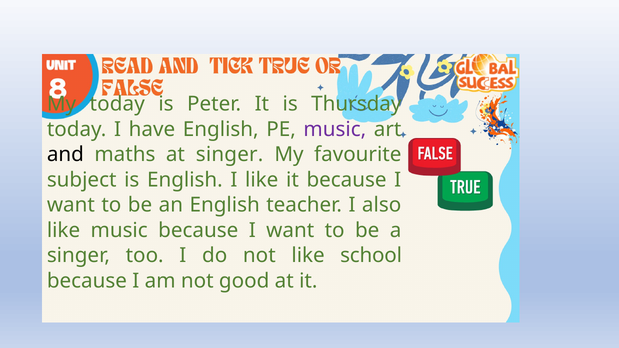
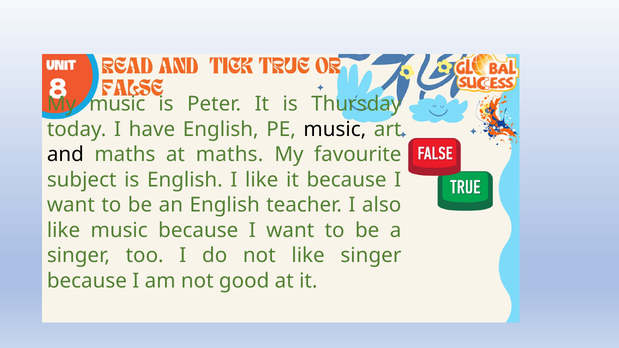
My today: today -> music (117, 104)
music colour: purple -> black (335, 129)
at singer: singer -> maths (230, 155)
like school: school -> singer (371, 256)
